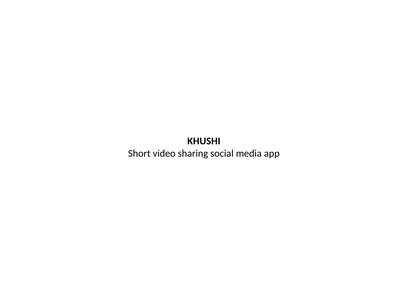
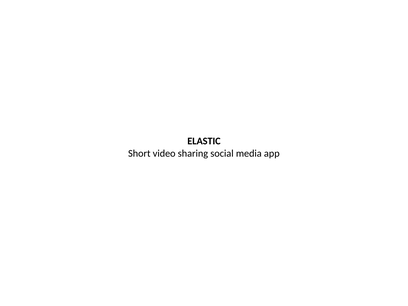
KHUSHI: KHUSHI -> ELASTIC (204, 141)
